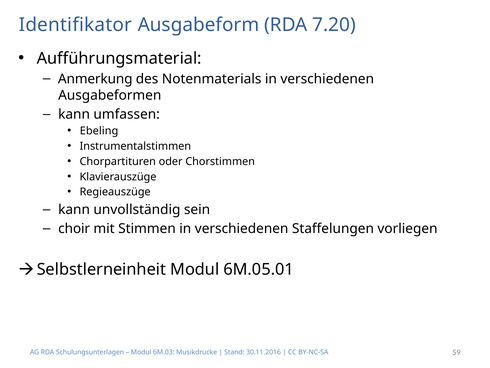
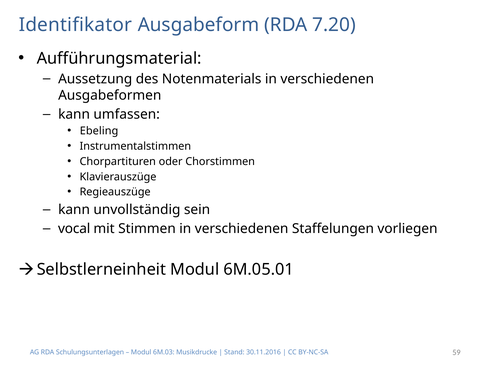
Anmerkung: Anmerkung -> Aussetzung (95, 79)
choir: choir -> vocal (74, 228)
